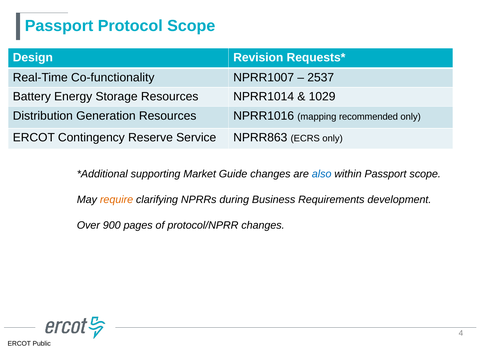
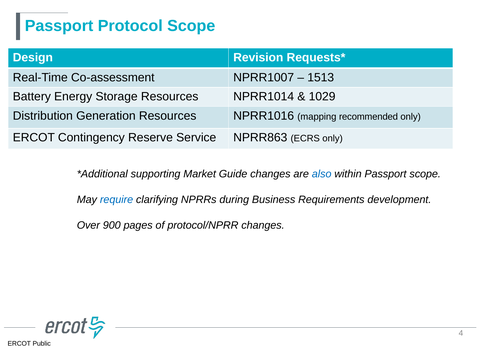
Co-functionality: Co-functionality -> Co-assessment (113, 77)
2537: 2537 -> 1513 (321, 77)
require colour: orange -> blue (117, 199)
